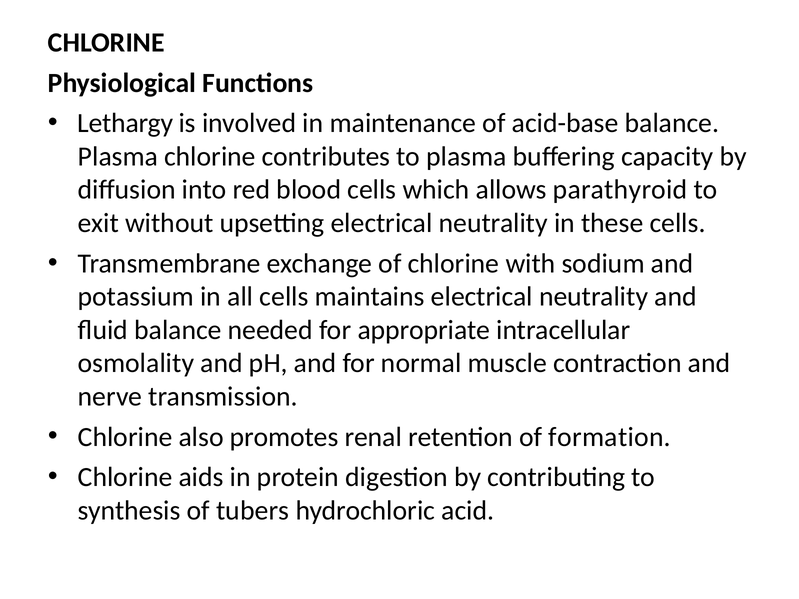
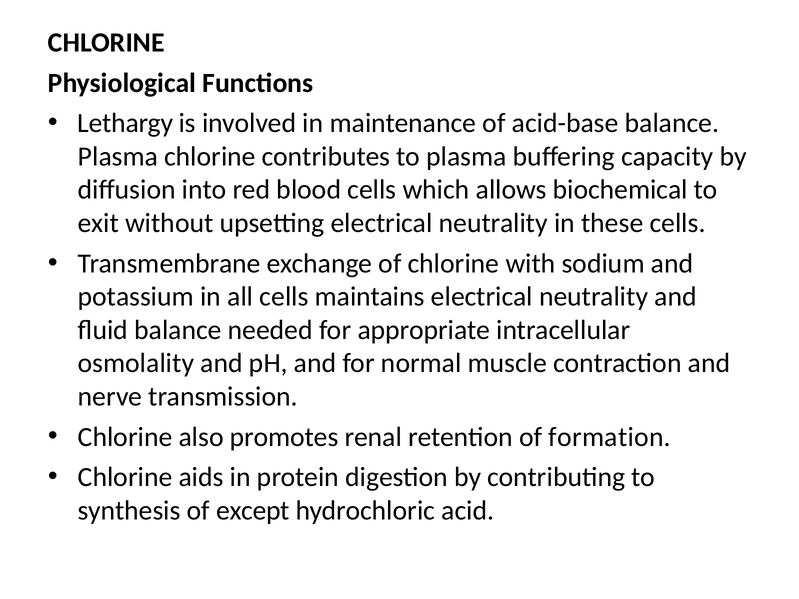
parathyroid: parathyroid -> biochemical (620, 190)
tubers: tubers -> except (253, 511)
